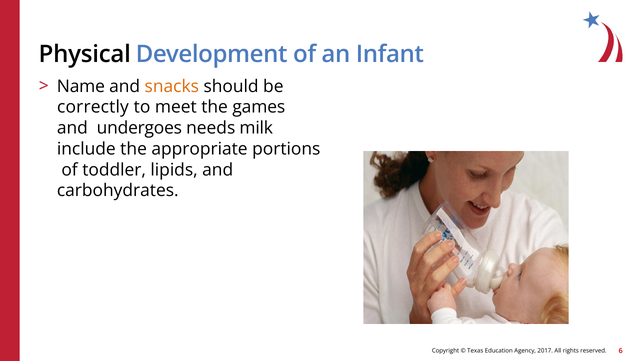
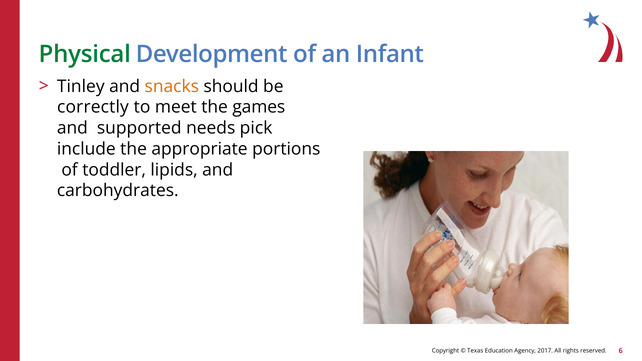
Physical colour: black -> green (85, 54)
Name: Name -> Tinley (81, 86)
undergoes: undergoes -> supported (139, 128)
milk: milk -> pick (256, 128)
